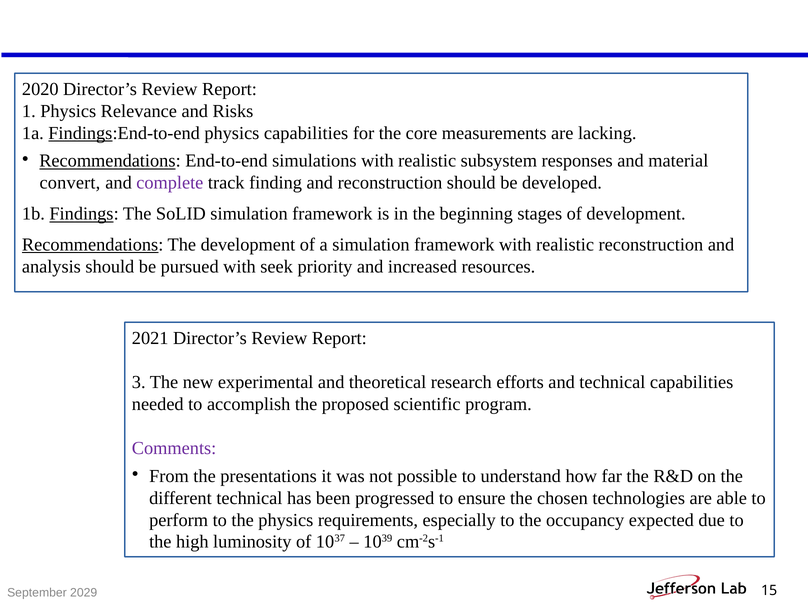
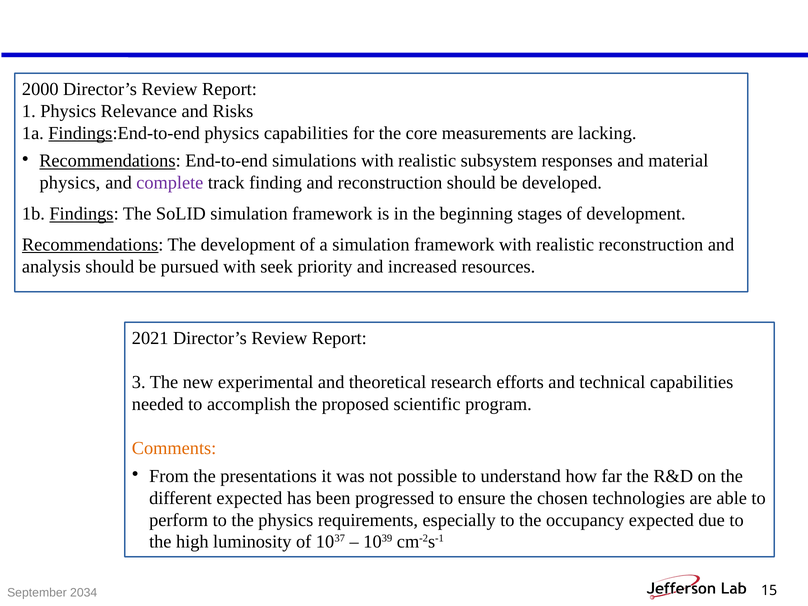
2020: 2020 -> 2000 (40, 89)
convert: convert -> physics (70, 183)
Comments colour: purple -> orange (174, 448)
different technical: technical -> expected (249, 498)
2029: 2029 -> 2034 (84, 593)
